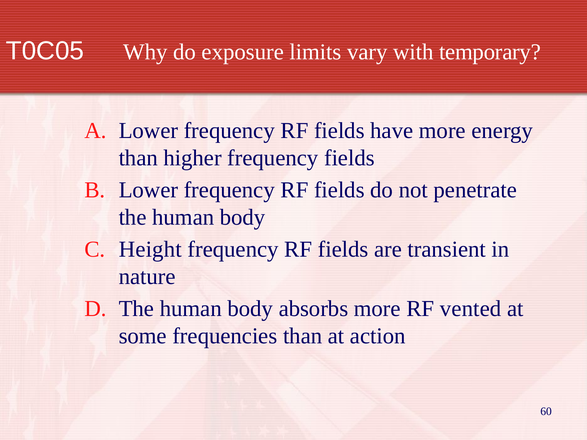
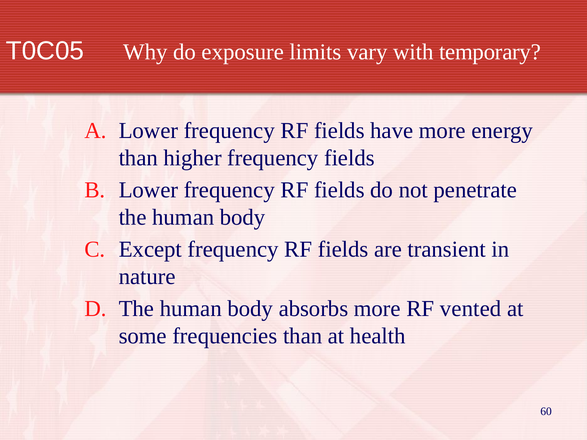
Height: Height -> Except (150, 250)
action: action -> health (378, 336)
